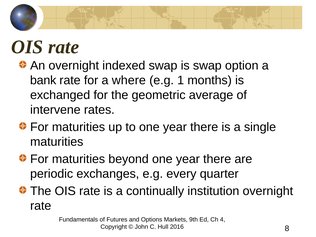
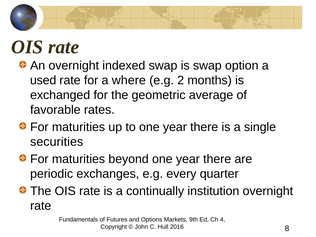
bank: bank -> used (43, 80)
1: 1 -> 2 (181, 80)
intervene: intervene -> favorable (55, 110)
maturities: maturities -> securities (57, 142)
